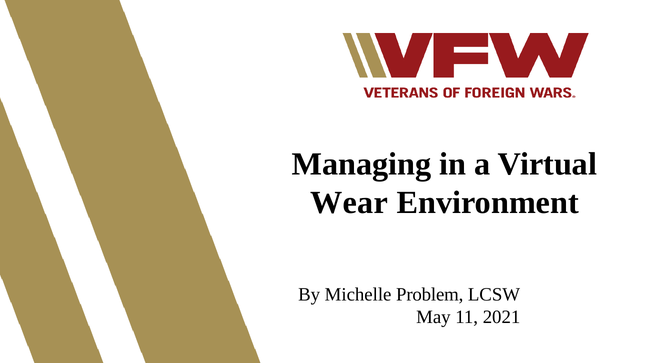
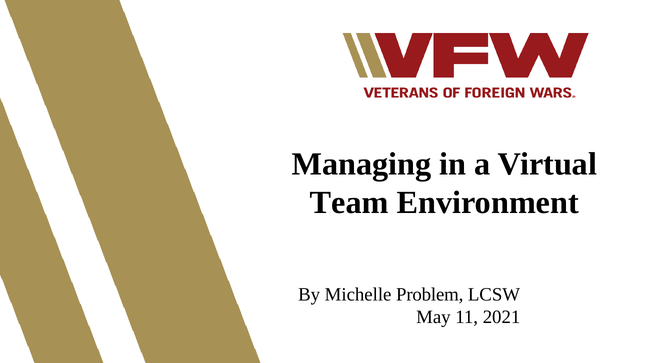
Wear: Wear -> Team (349, 203)
